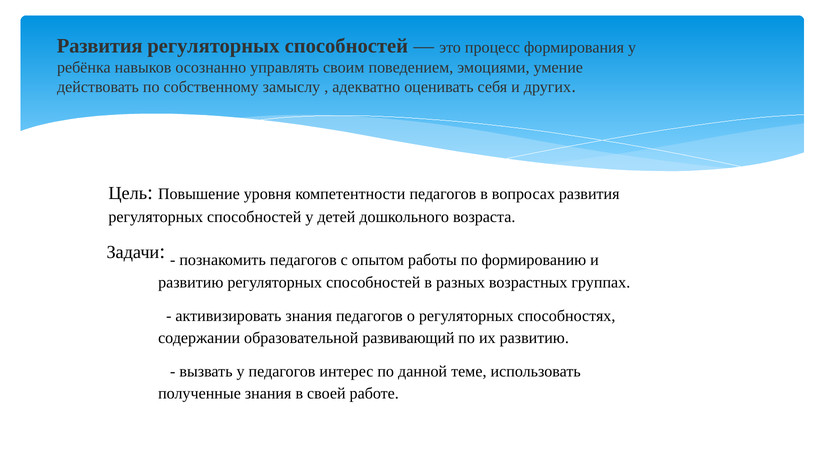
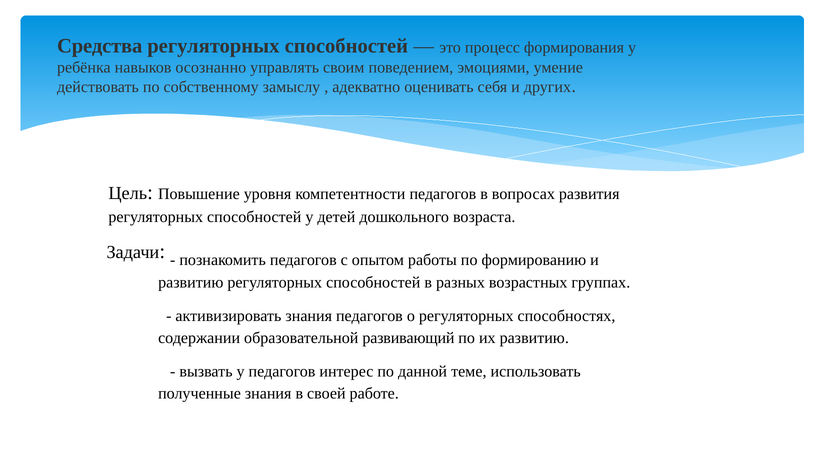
Развития: Развития -> Средства (100, 46)
